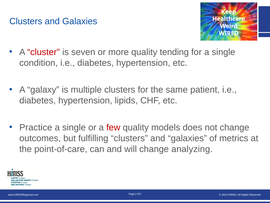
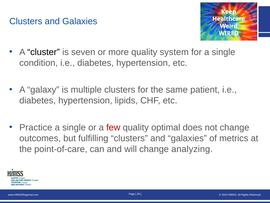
cluster colour: red -> black (44, 52)
tending: tending -> system (174, 52)
models: models -> optimal (166, 127)
